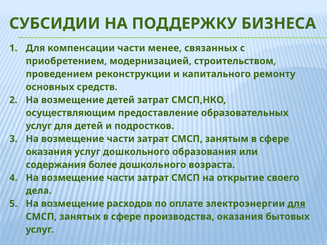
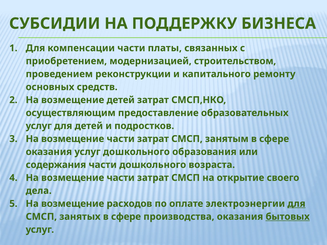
менее: менее -> платы (165, 48)
содержания более: более -> части (103, 165)
бытовых underline: none -> present (288, 217)
